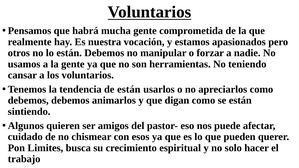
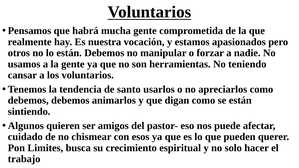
de están: están -> santo (129, 89)
